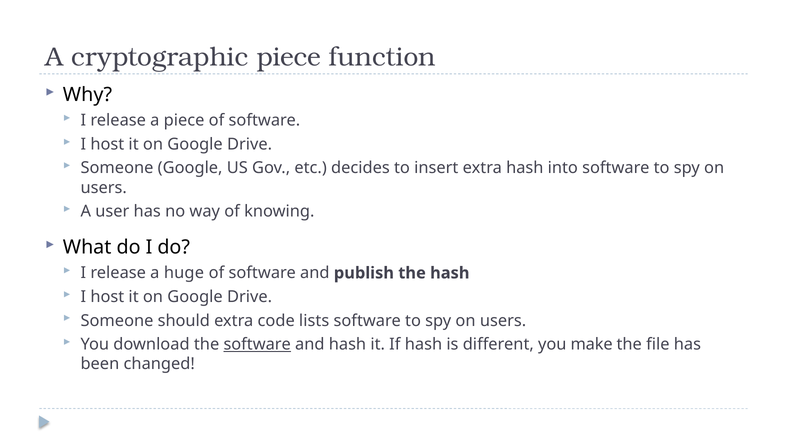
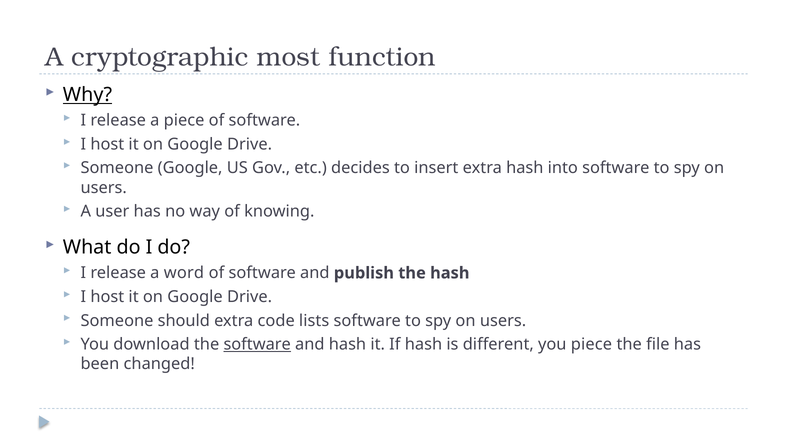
cryptographic piece: piece -> most (288, 57)
Why underline: none -> present (88, 95)
huge: huge -> word (184, 273)
you make: make -> piece (591, 344)
